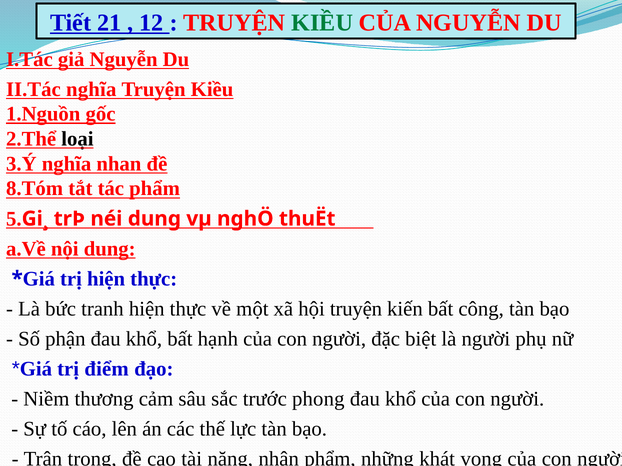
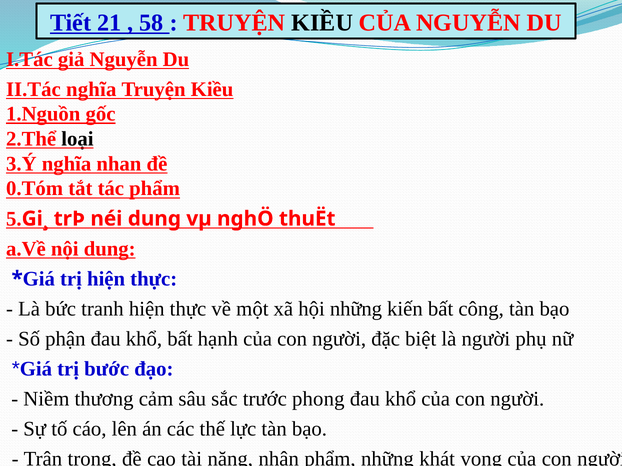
12: 12 -> 58 (151, 23)
KIỀU colour: green -> black (322, 23)
8.Tóm: 8.Tóm -> 0.Tóm (35, 189)
hội truyện: truyện -> những (356, 309)
điểm: điểm -> bước (107, 369)
